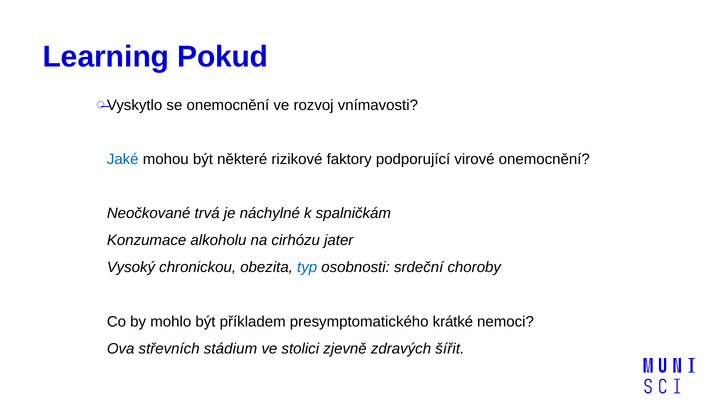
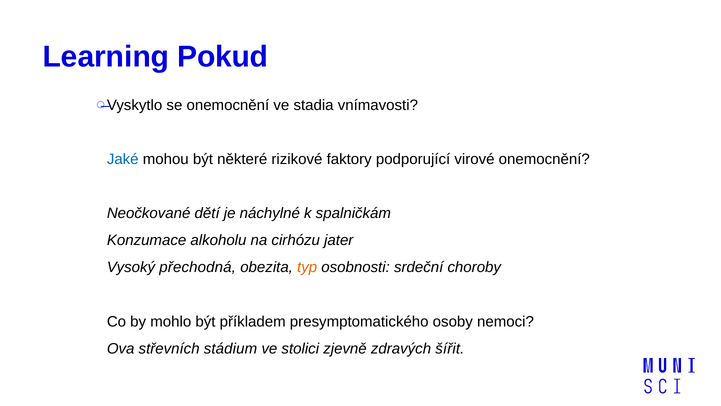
rozvoj: rozvoj -> stadia (314, 105)
trvá: trvá -> dětí (207, 213)
chronickou: chronickou -> přechodná (198, 267)
typ colour: blue -> orange (307, 267)
krátké: krátké -> osoby (453, 321)
